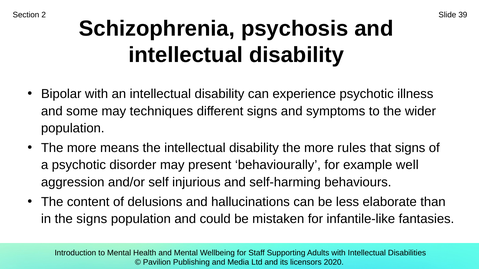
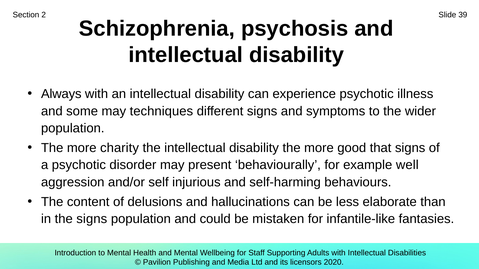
Bipolar: Bipolar -> Always (61, 94)
means: means -> charity (120, 148)
rules: rules -> good (352, 148)
